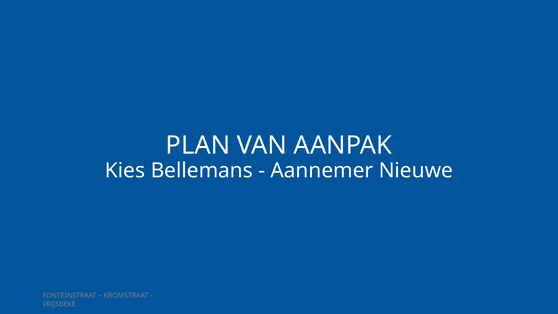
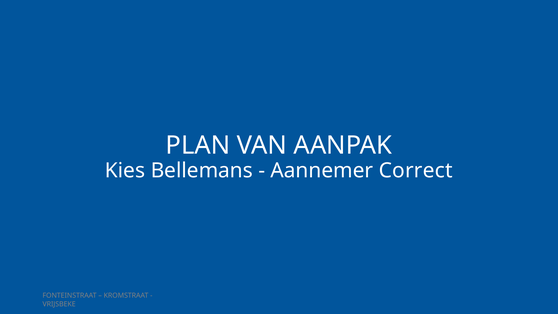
Nieuwe: Nieuwe -> Correct (416, 171)
